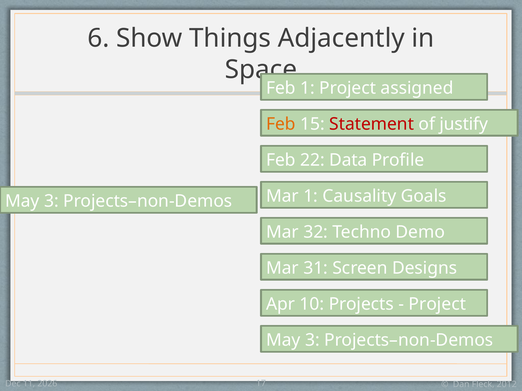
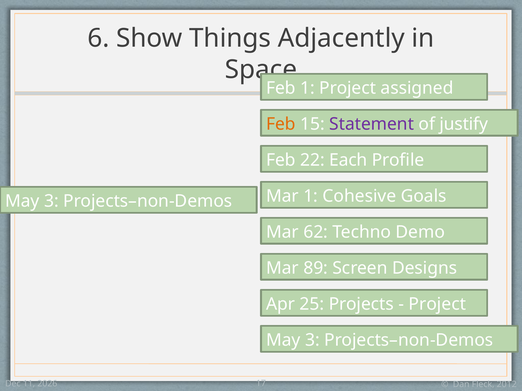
Statement colour: red -> purple (372, 124)
Data: Data -> Each (348, 160)
Causality: Causality -> Cohesive (359, 196)
32: 32 -> 62 (316, 232)
31: 31 -> 89 (316, 268)
10: 10 -> 25 (312, 304)
